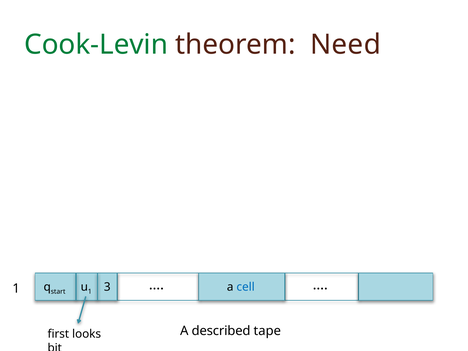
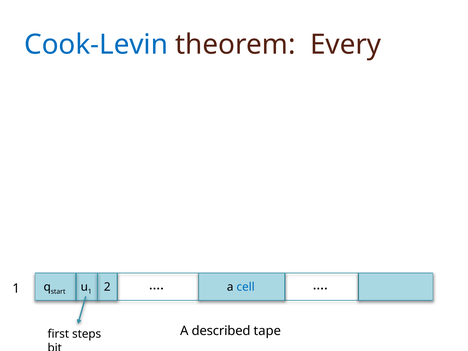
Cook-Levin colour: green -> blue (96, 45)
Need: Need -> Every (346, 45)
3: 3 -> 2 (107, 287)
looks: looks -> steps (87, 334)
